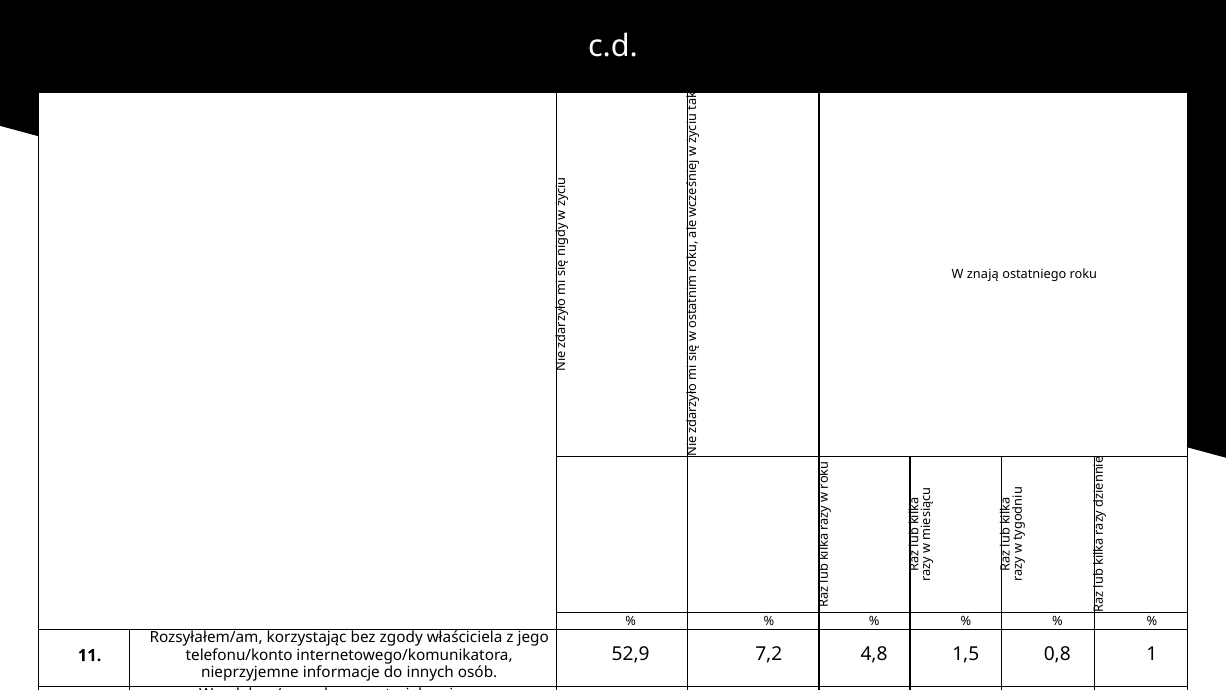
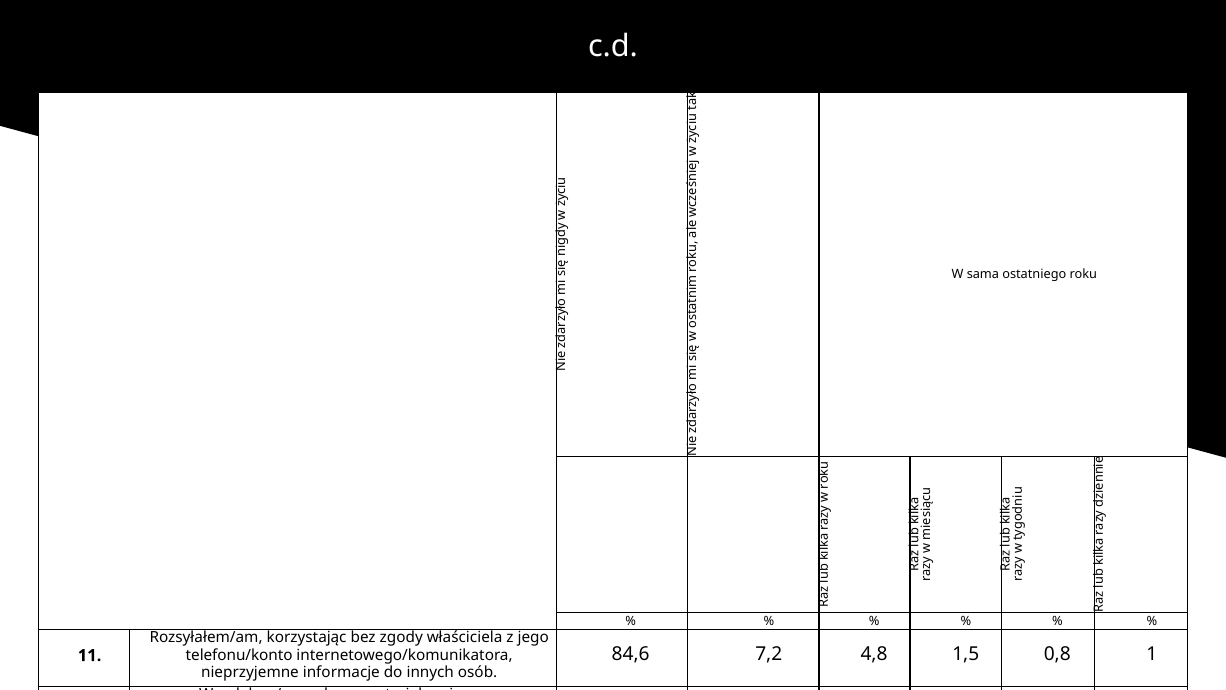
znają: znają -> sama (983, 274)
52,9: 52,9 -> 84,6 (631, 654)
